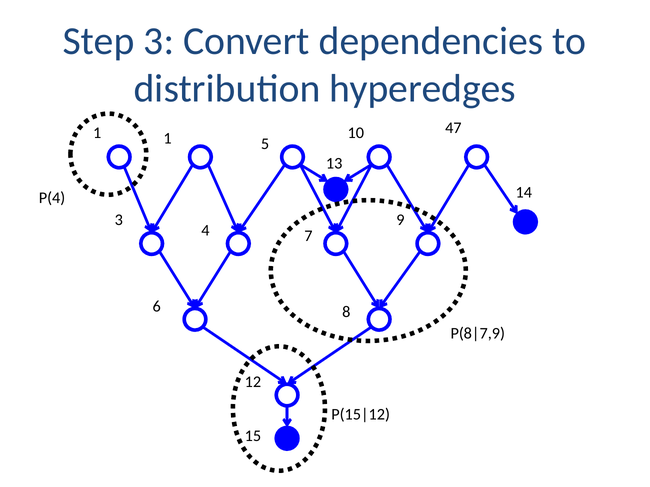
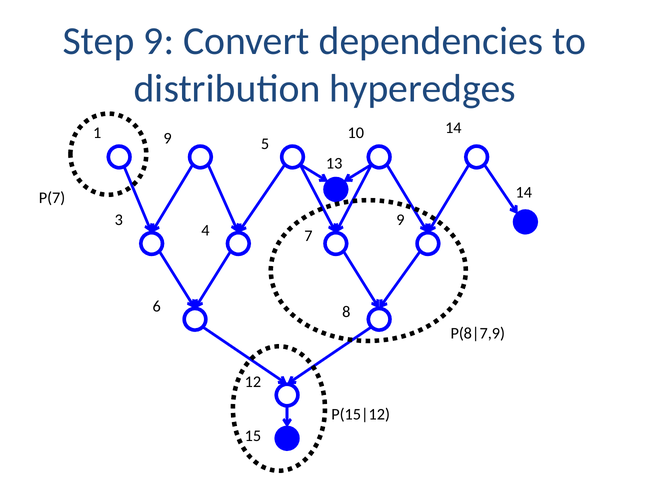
Step 3: 3 -> 9 (159, 41)
1 1: 1 -> 9 (168, 139)
10 47: 47 -> 14 (453, 128)
P(4: P(4 -> P(7 (52, 198)
